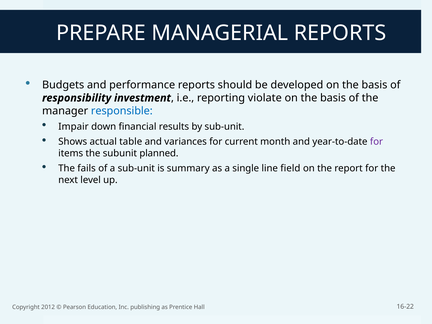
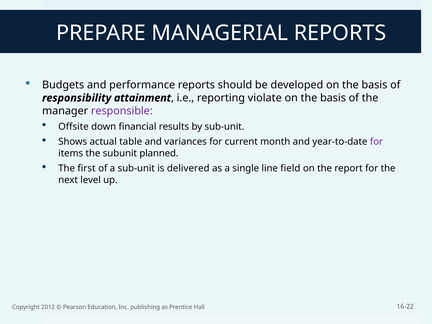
investment: investment -> attainment (143, 98)
responsible colour: blue -> purple (122, 111)
Impair: Impair -> Offsite (74, 127)
fails: fails -> first (87, 168)
summary: summary -> delivered (188, 168)
